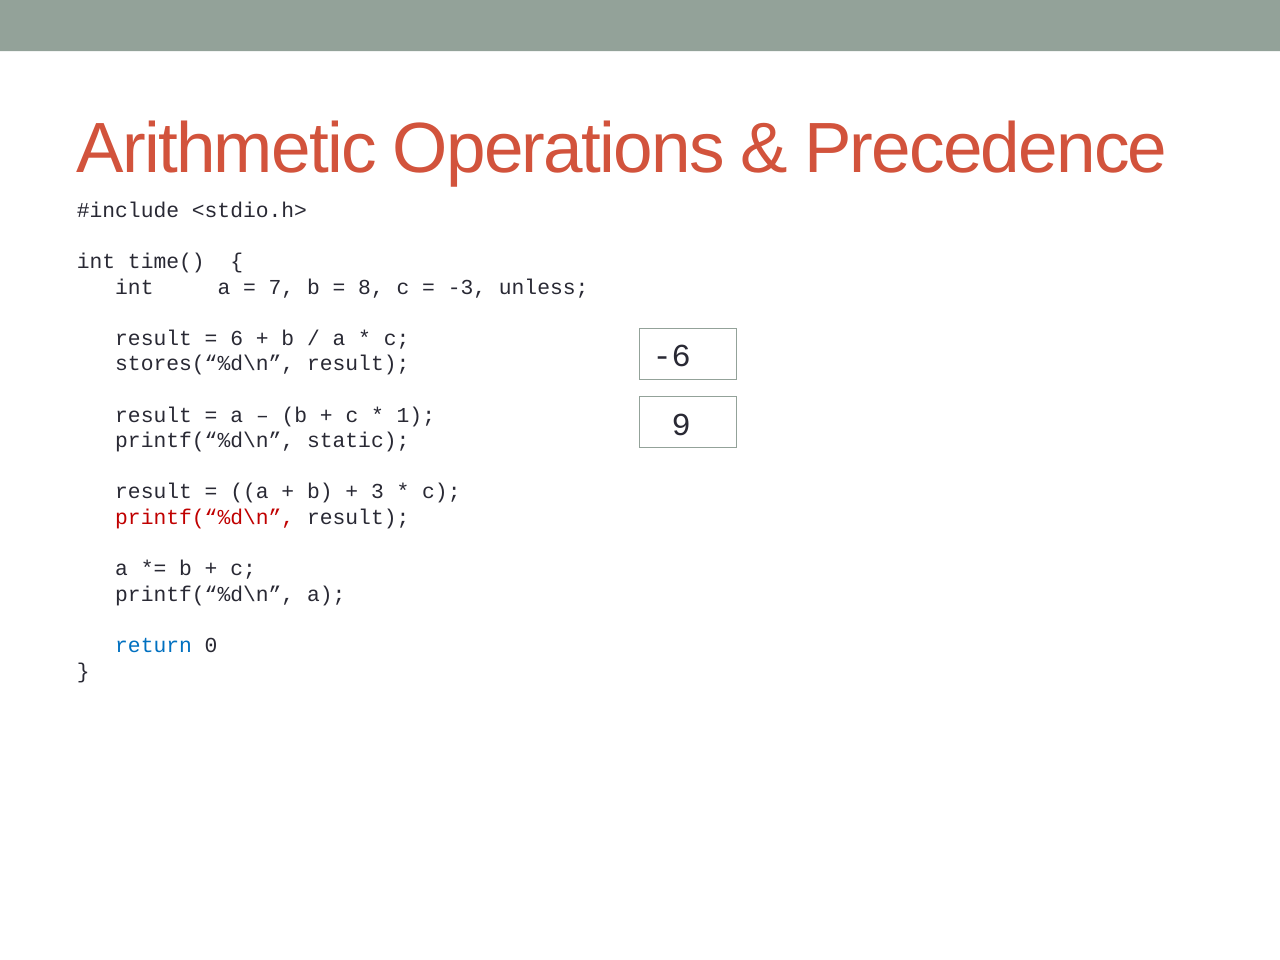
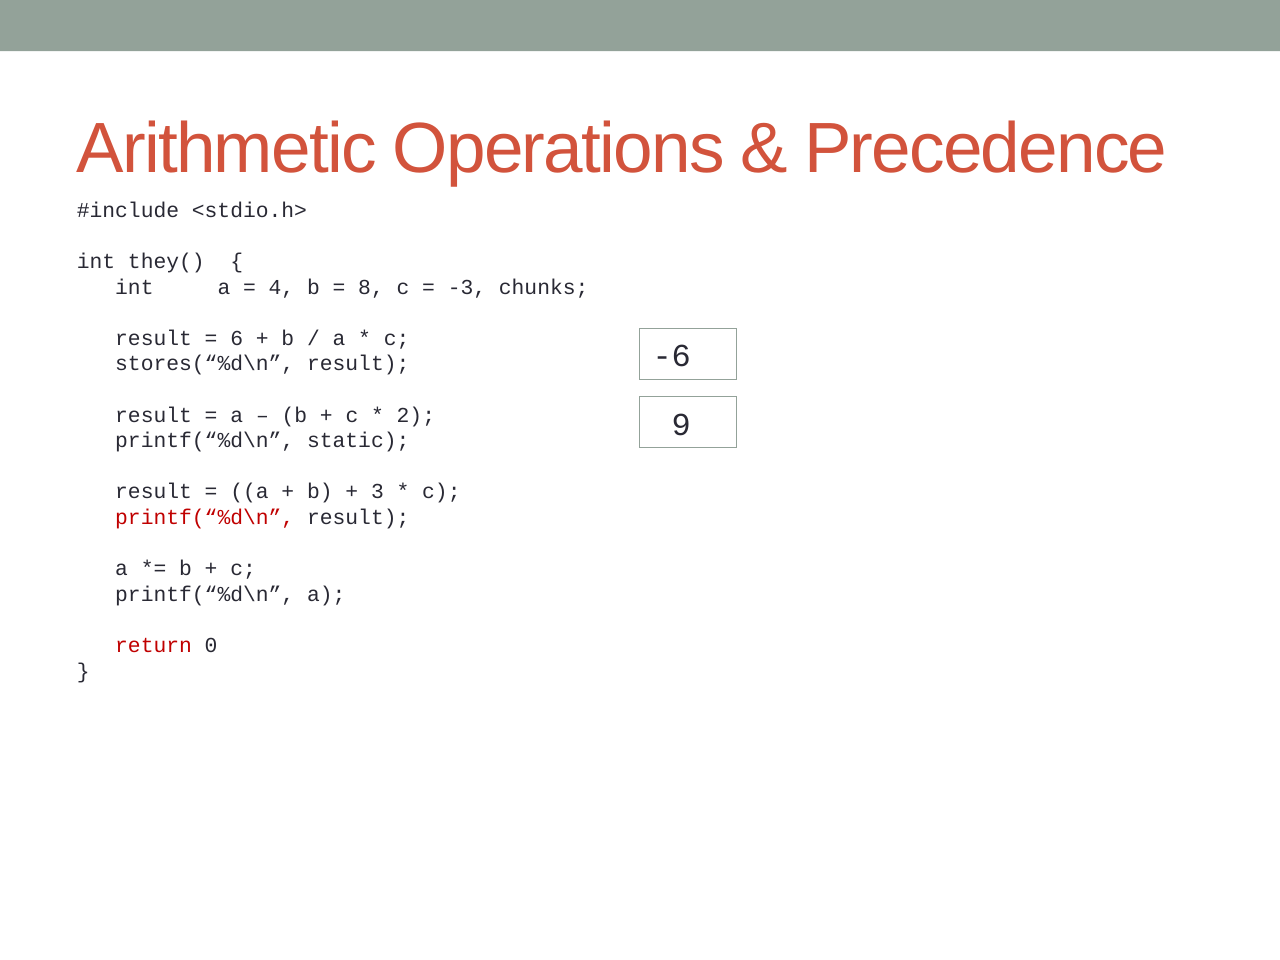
time(: time( -> they( (166, 261)
7: 7 -> 4 (281, 287)
unless: unless -> chunks (544, 287)
1: 1 -> 2 (416, 415)
return colour: blue -> red (154, 645)
